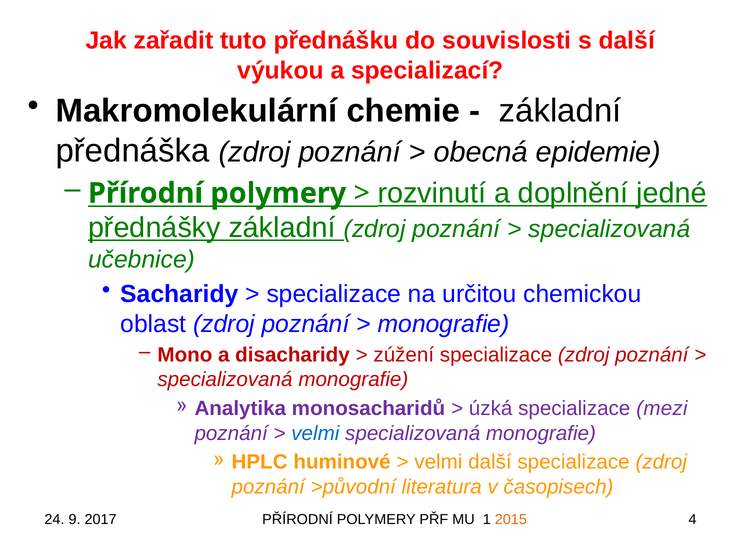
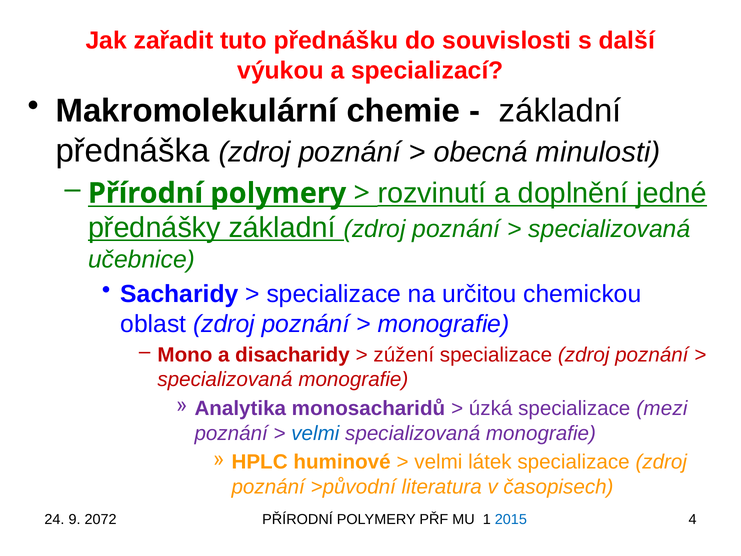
epidemie: epidemie -> minulosti (598, 152)
velmi další: další -> látek (490, 462)
2017: 2017 -> 2072 (101, 519)
2015 colour: orange -> blue (511, 519)
